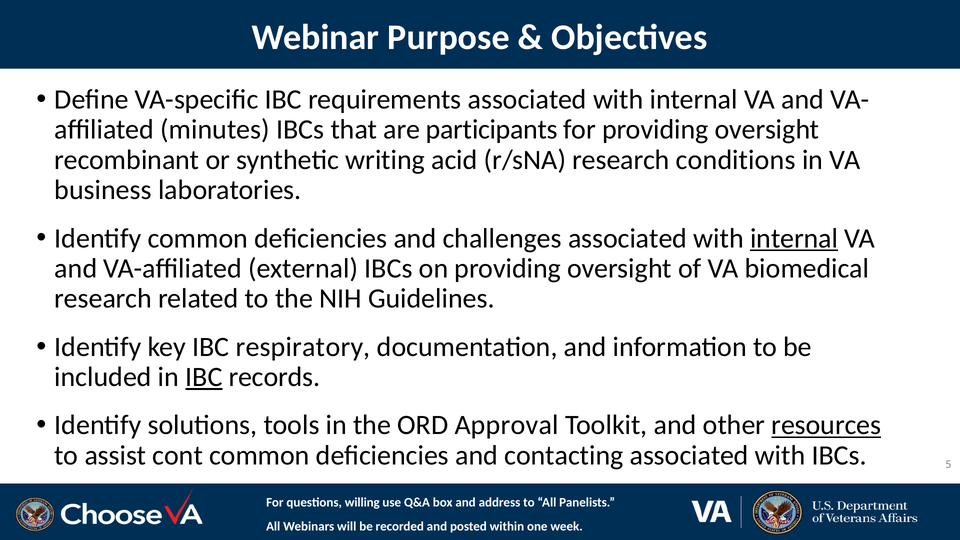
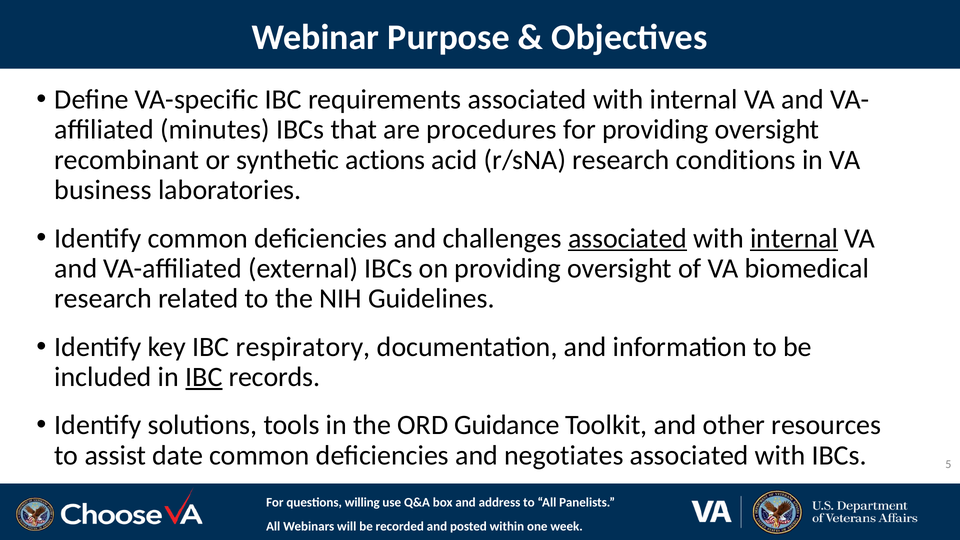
participants: participants -> procedures (492, 130)
writing: writing -> actions (385, 160)
associated underline: none -> present (628, 238)
Approval: Approval -> Guidance (507, 425)
resources underline: present -> none (826, 425)
cont: cont -> date (178, 455)
contacting: contacting -> negotiates (564, 455)
